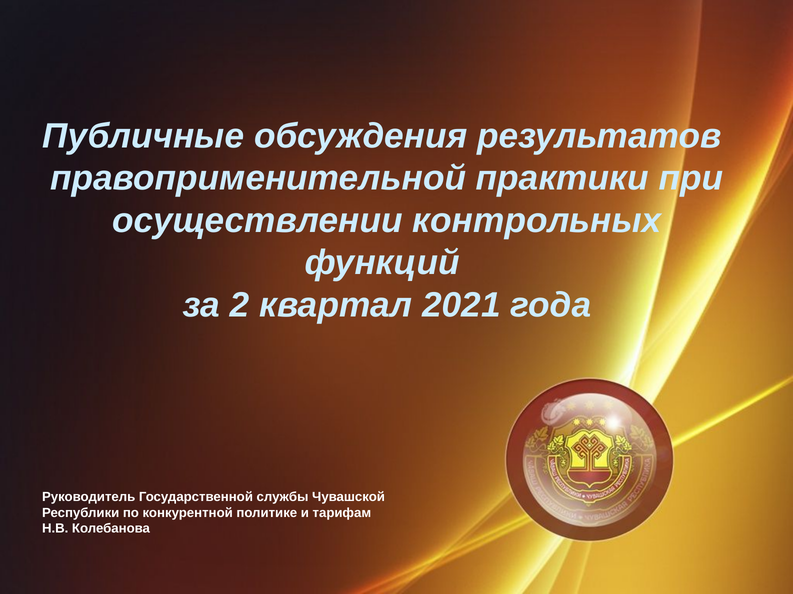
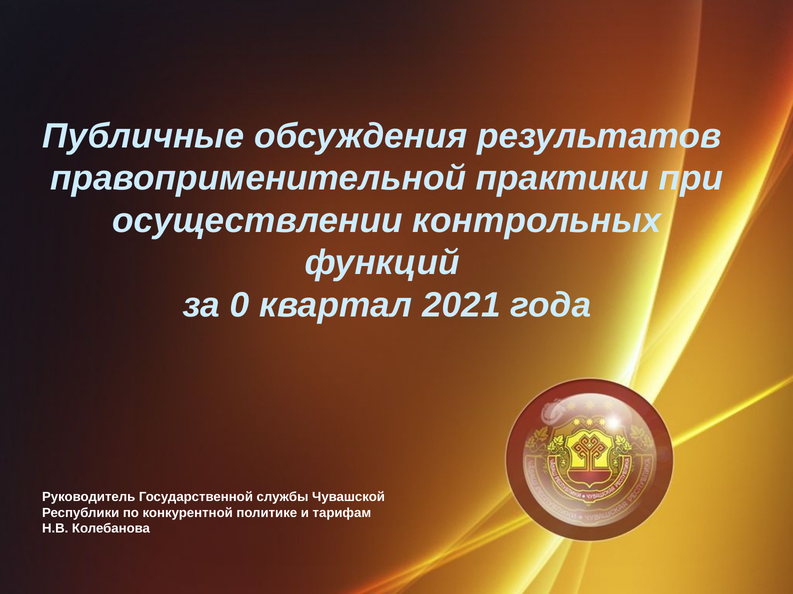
2: 2 -> 0 (240, 305)
